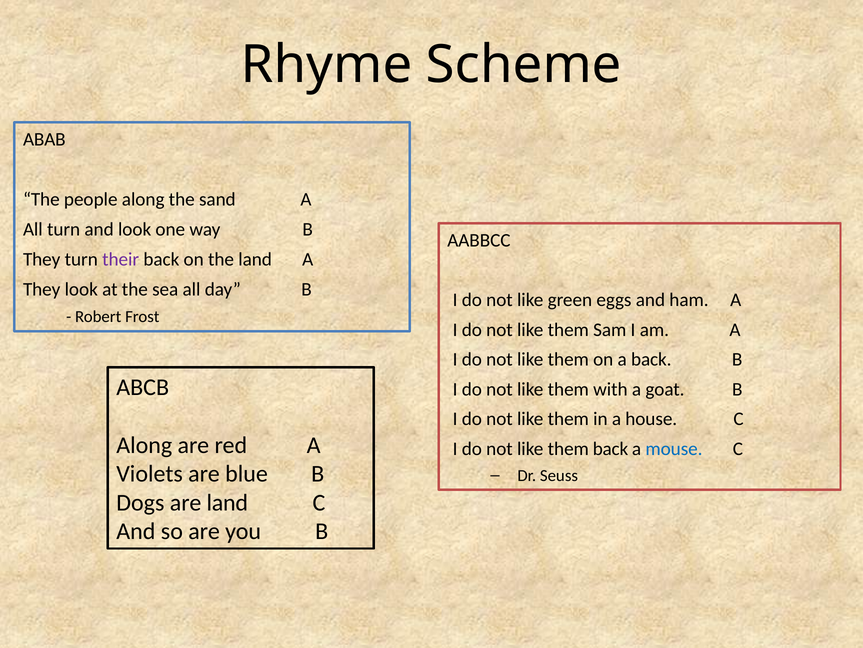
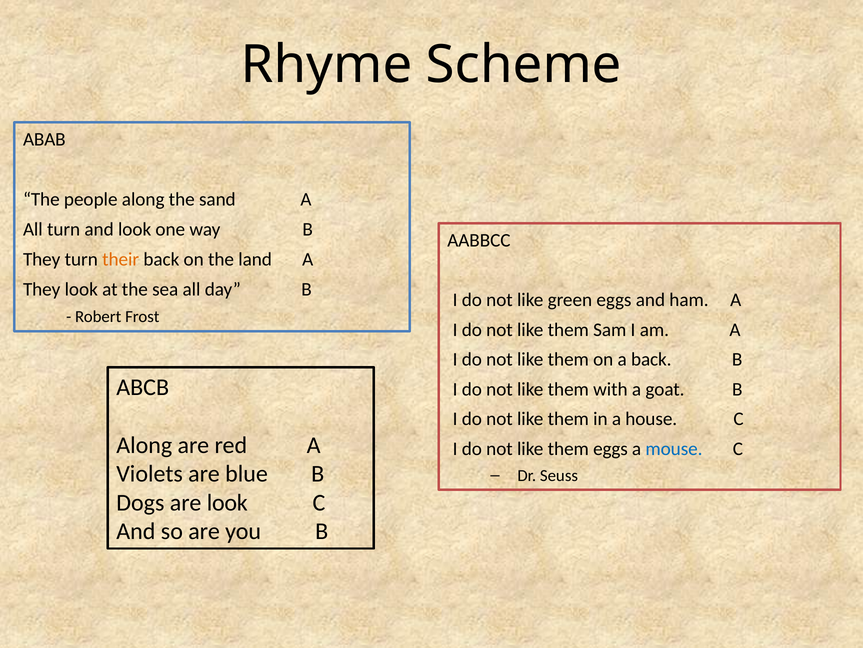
their colour: purple -> orange (121, 259)
them back: back -> eggs (610, 448)
are land: land -> look (227, 502)
